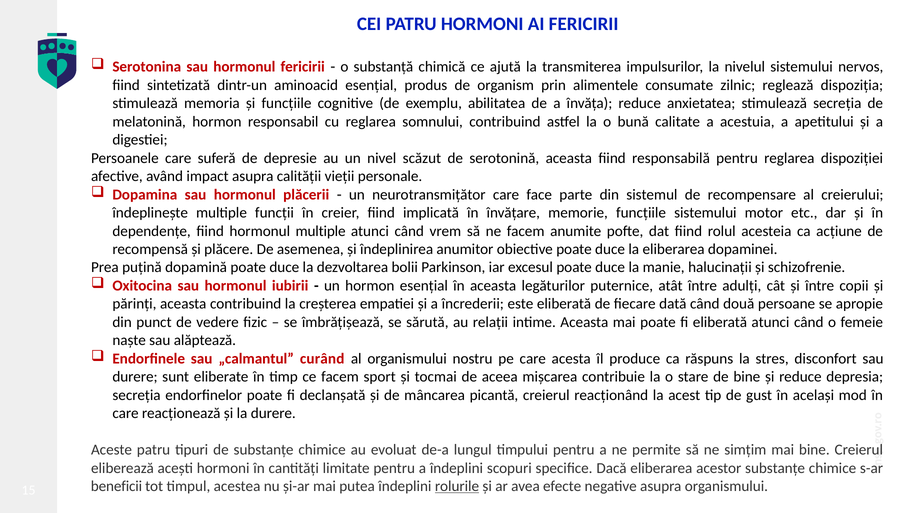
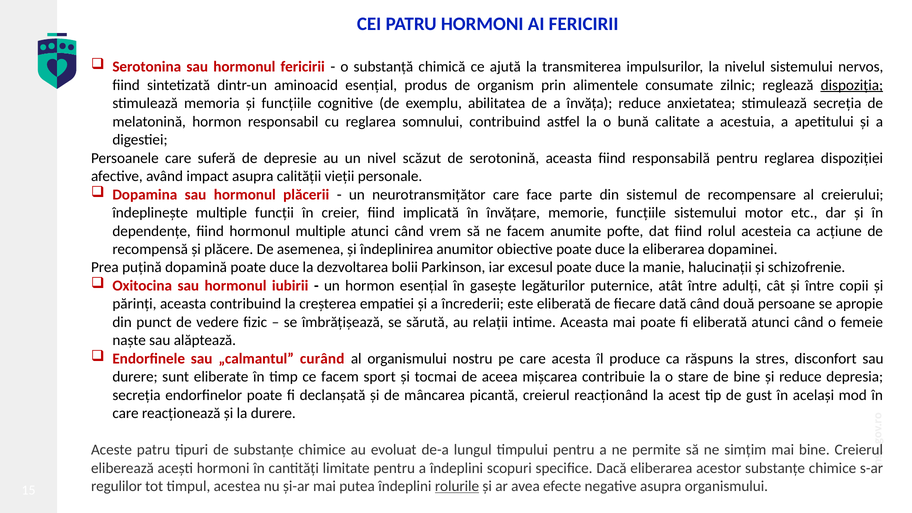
dispoziția underline: none -> present (852, 85)
în aceasta: aceasta -> gasește (493, 286)
beneficii: beneficii -> regulilor (116, 486)
